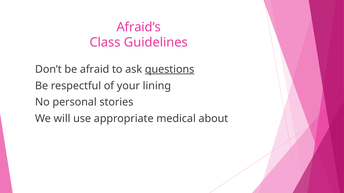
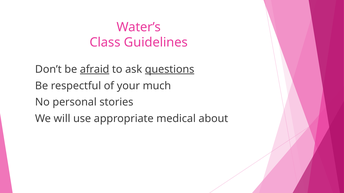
Afraid’s: Afraid’s -> Water’s (139, 27)
afraid underline: none -> present (95, 69)
lining: lining -> much (157, 86)
